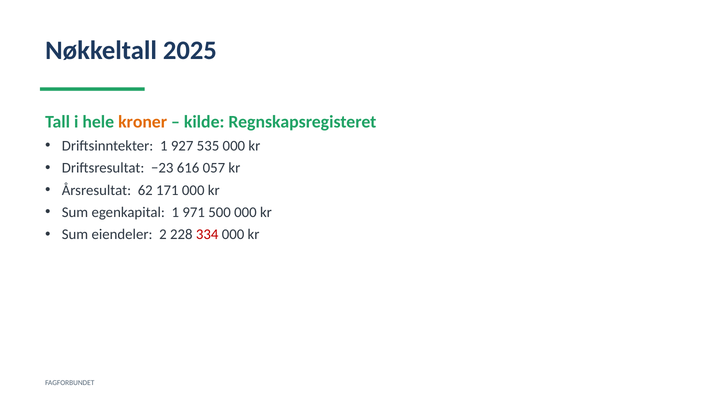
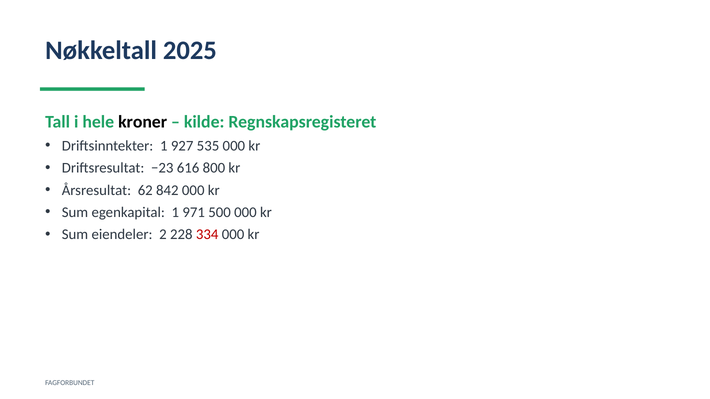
kroner colour: orange -> black (143, 122)
057: 057 -> 800 (214, 168)
171: 171 -> 842 (167, 190)
